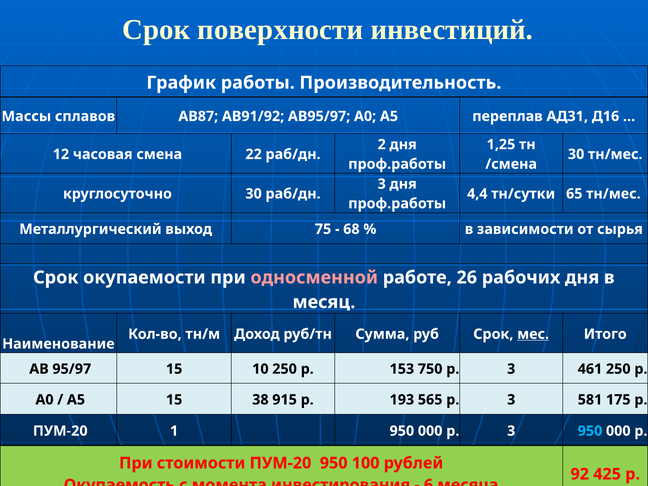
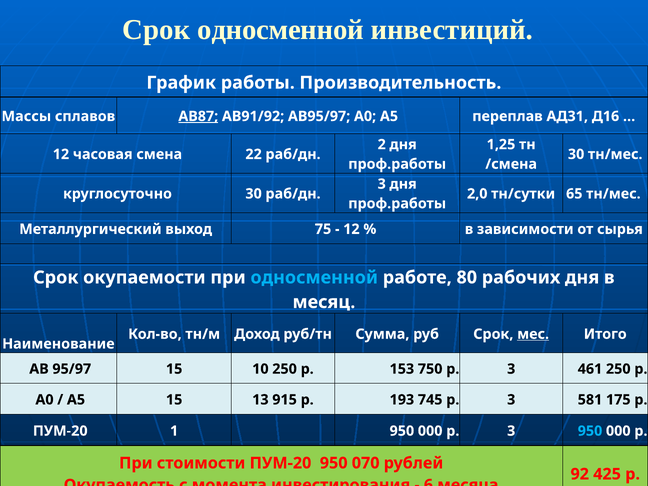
Срок поверхности: поверхности -> односменной (281, 30)
АВ87 underline: none -> present (198, 116)
4,4: 4,4 -> 2,0 (477, 194)
68: 68 -> 12 (351, 229)
односменной colour: pink -> light blue (314, 277)
26: 26 -> 80 (467, 277)
38: 38 -> 13 (260, 400)
565: 565 -> 745 (430, 400)
100: 100 -> 070 (366, 463)
